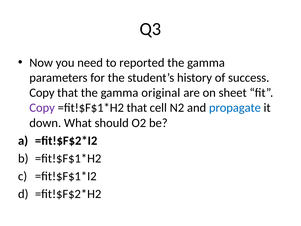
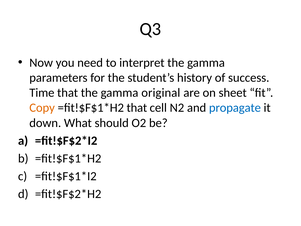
reported: reported -> interpret (142, 63)
Copy: Copy -> Time (42, 93)
Copy colour: purple -> orange (42, 108)
